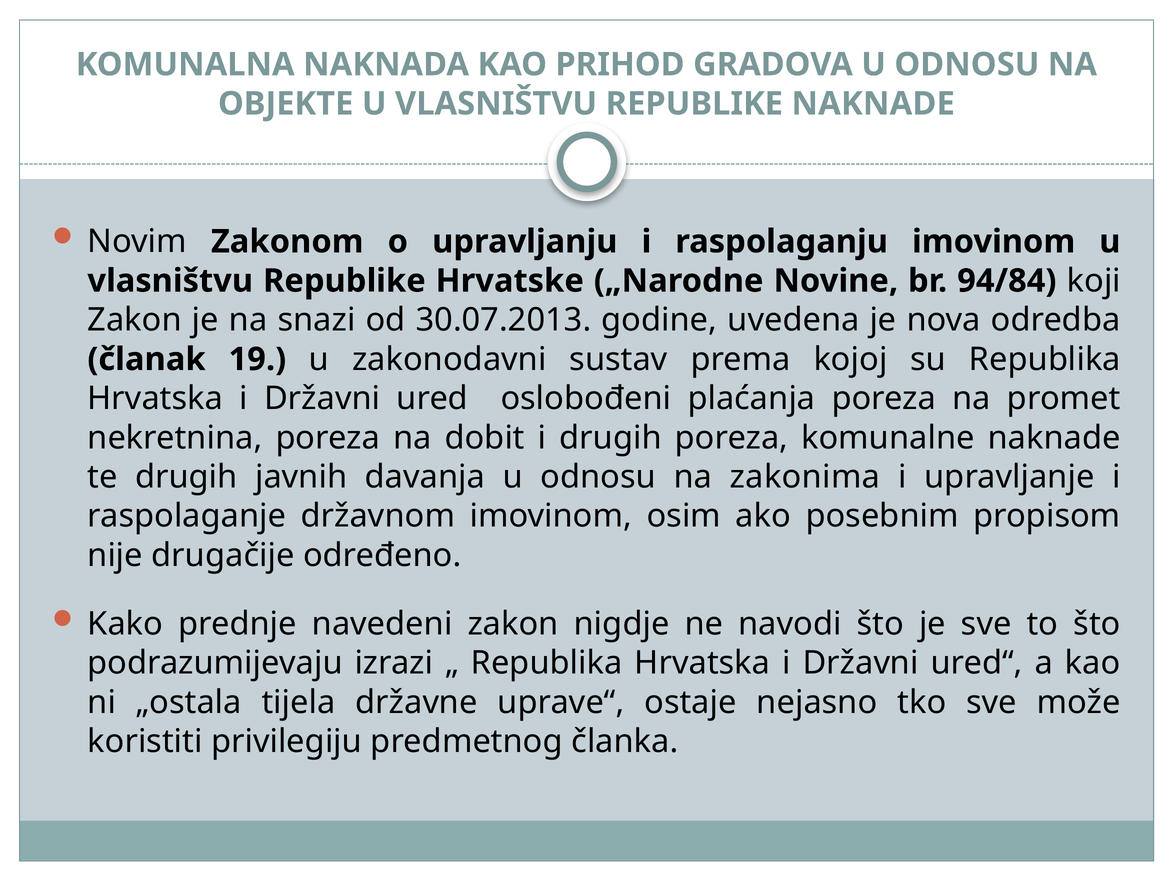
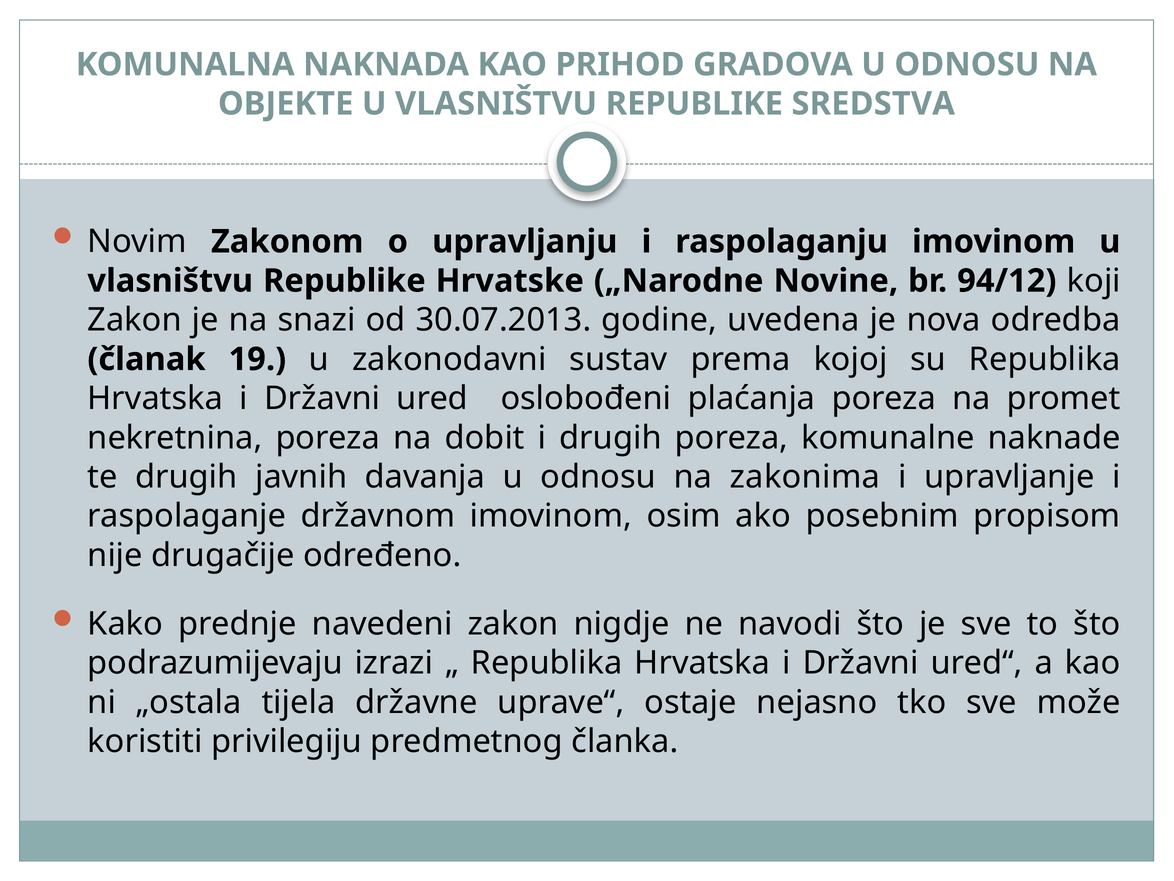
REPUBLIKE NAKNADE: NAKNADE -> SREDSTVA (873, 104)
94/84: 94/84 -> 94/12 (1007, 281)
